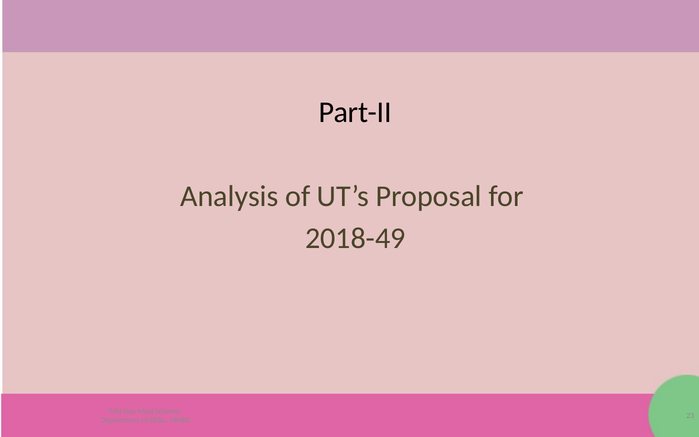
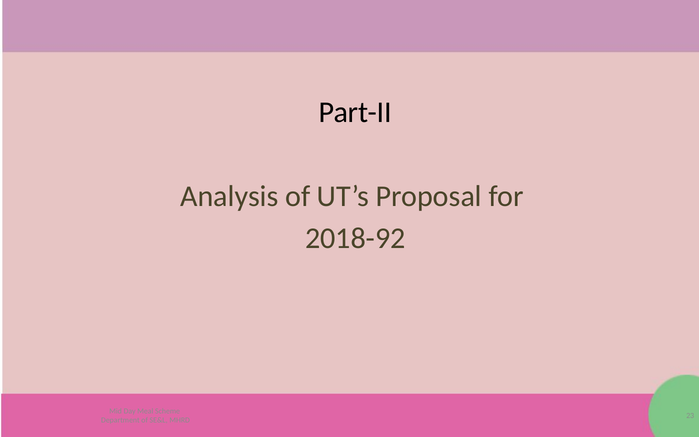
2018-49: 2018-49 -> 2018-92 (355, 238)
